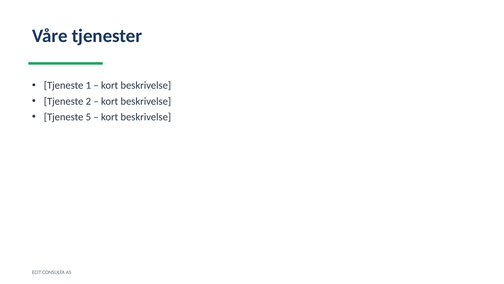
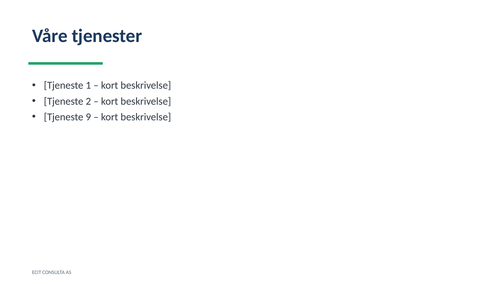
5: 5 -> 9 (88, 117)
